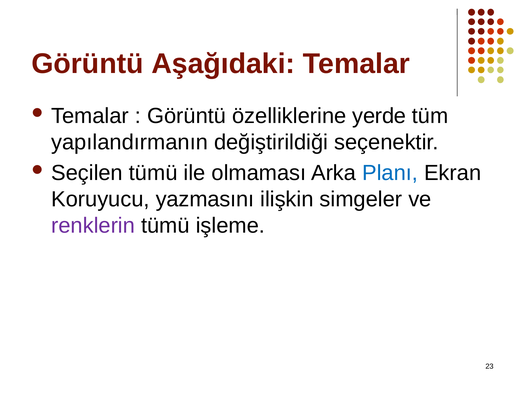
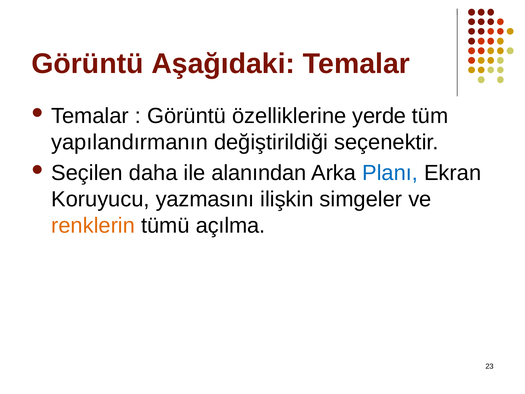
Seçilen tümü: tümü -> daha (153, 173)
olmaması: olmaması -> alanından (259, 173)
renklerin colour: purple -> orange (93, 225)
işleme: işleme -> açılma (230, 225)
